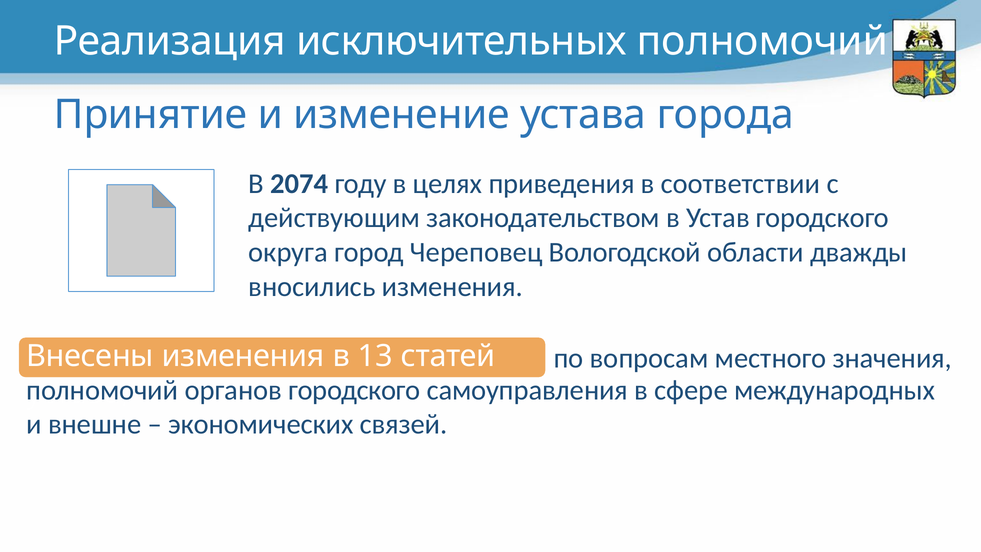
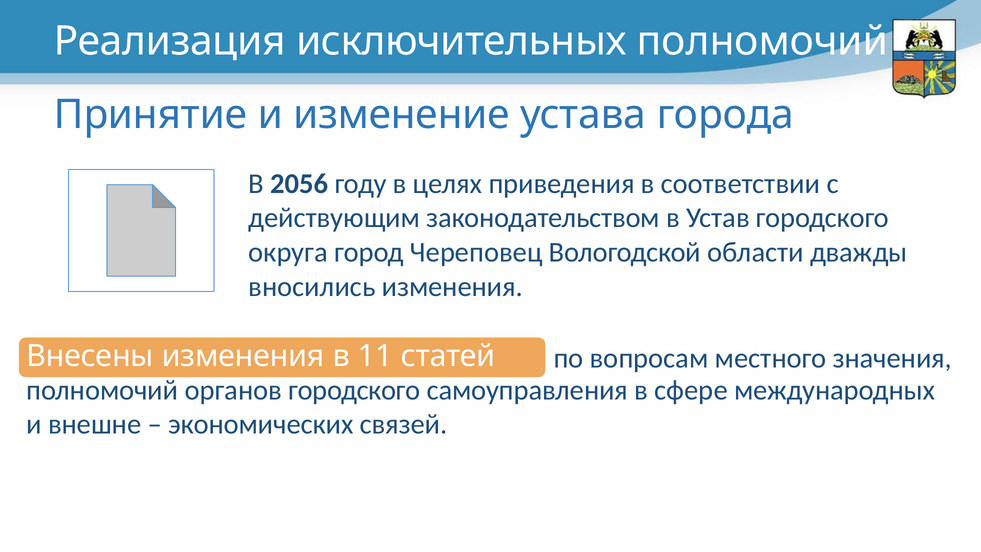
2074: 2074 -> 2056 (299, 184)
13: 13 -> 11 (375, 356)
